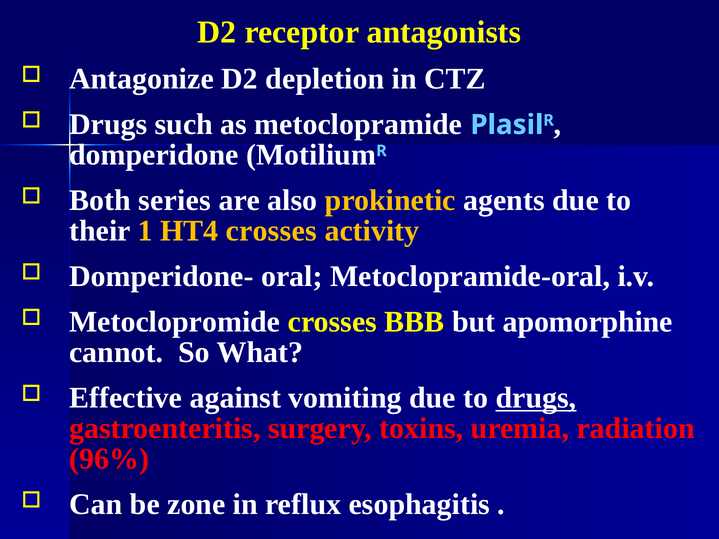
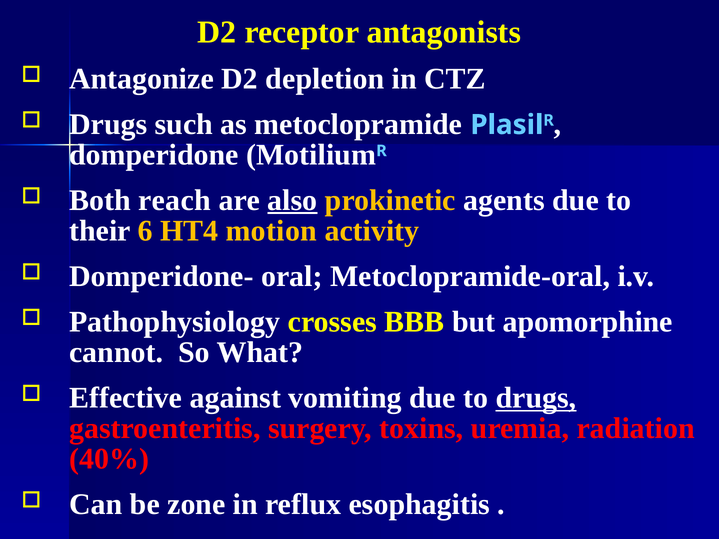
series: series -> reach (175, 200)
also underline: none -> present (292, 200)
1: 1 -> 6 (145, 231)
HT4 crosses: crosses -> motion (271, 231)
Metoclopromide: Metoclopromide -> Pathophysiology (175, 322)
96%: 96% -> 40% (109, 459)
